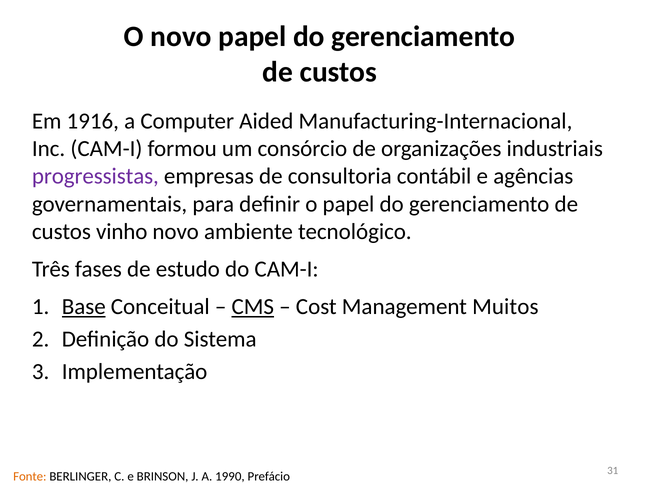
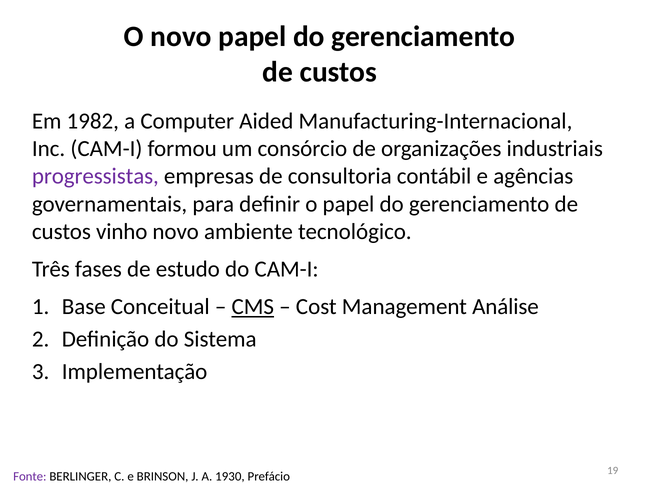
1916: 1916 -> 1982 (93, 121)
Base underline: present -> none (84, 307)
Muitos: Muitos -> Análise (505, 307)
Fonte colour: orange -> purple (30, 477)
1990: 1990 -> 1930 (230, 477)
31: 31 -> 19 (613, 471)
